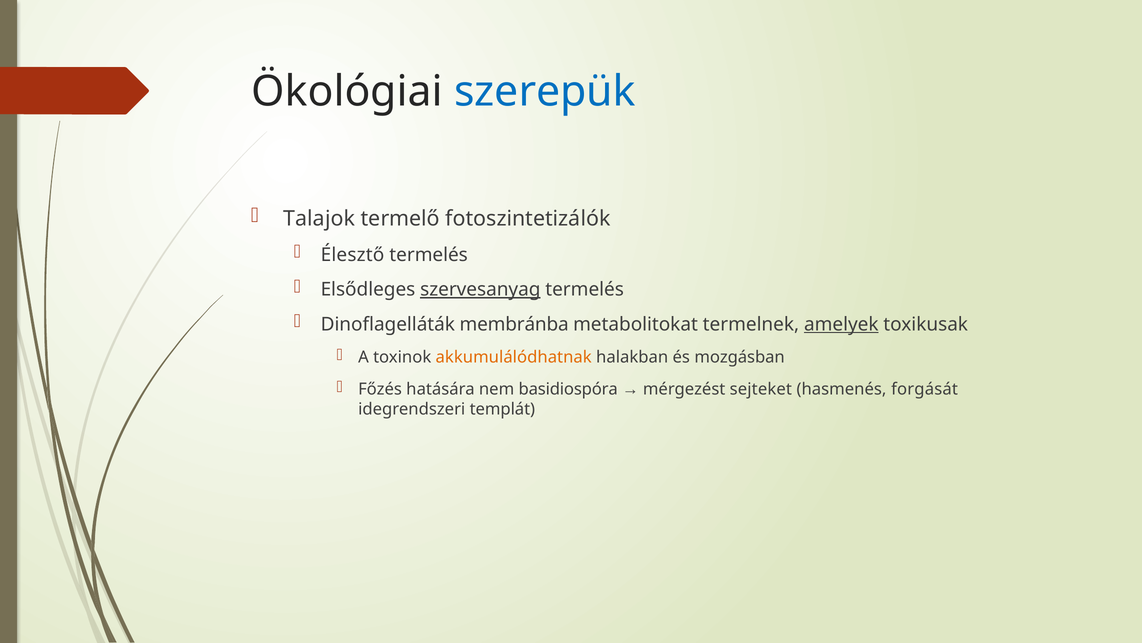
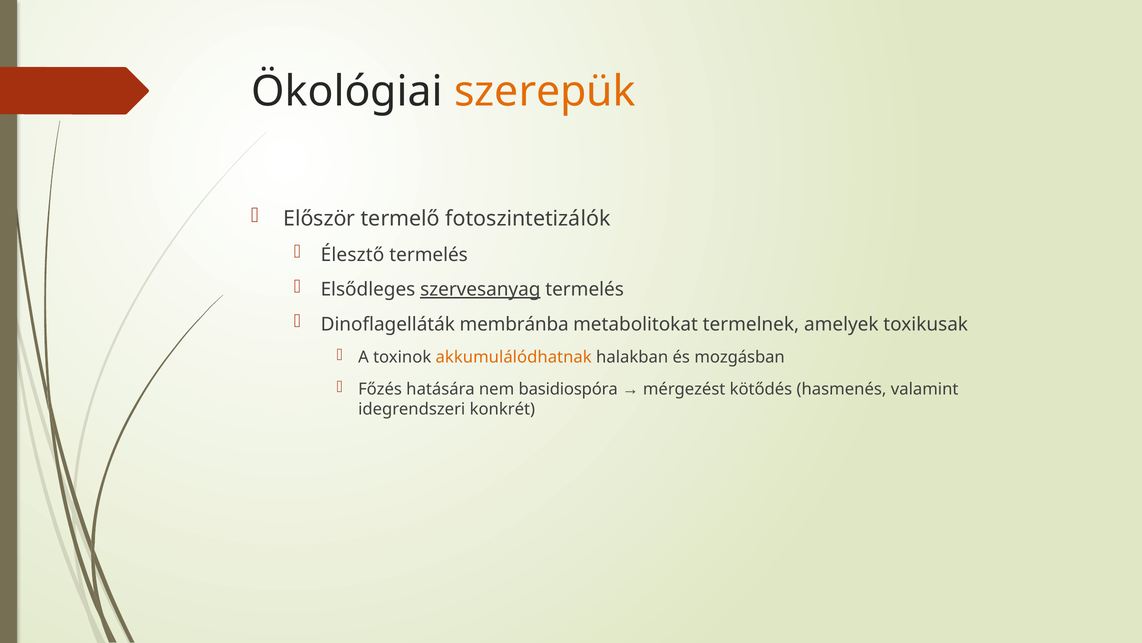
szerepük colour: blue -> orange (545, 91)
Talajok: Talajok -> Először (319, 218)
amelyek underline: present -> none (841, 324)
sejteket: sejteket -> kötődés (761, 389)
forgását: forgását -> valamint (925, 389)
templát: templát -> konkrét (502, 409)
